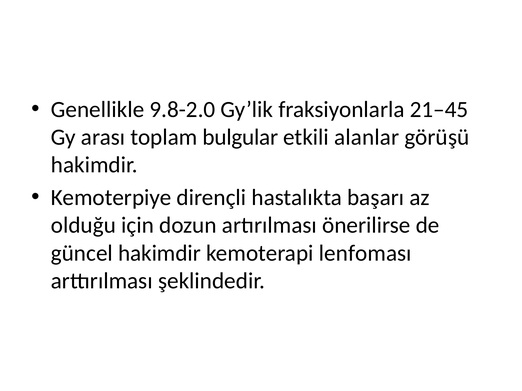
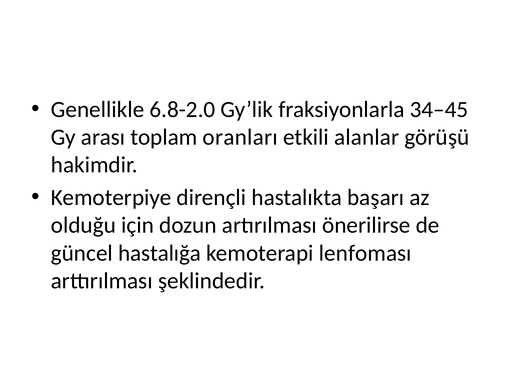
9.8-2.0: 9.8-2.0 -> 6.8-2.0 (182, 110)
21–45: 21–45 -> 34–45 (439, 110)
bulgular: bulgular -> oranları (240, 137)
güncel hakimdir: hakimdir -> hastalığa (160, 253)
